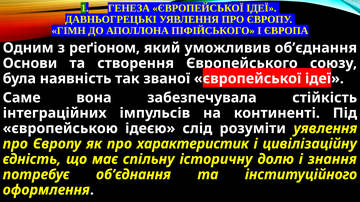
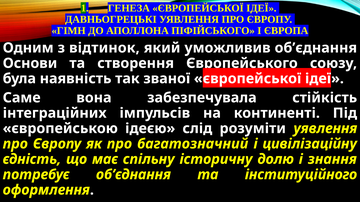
реґіоном: реґіоном -> відтинок (104, 48)
характеристик: характеристик -> багатозначний (193, 144)
